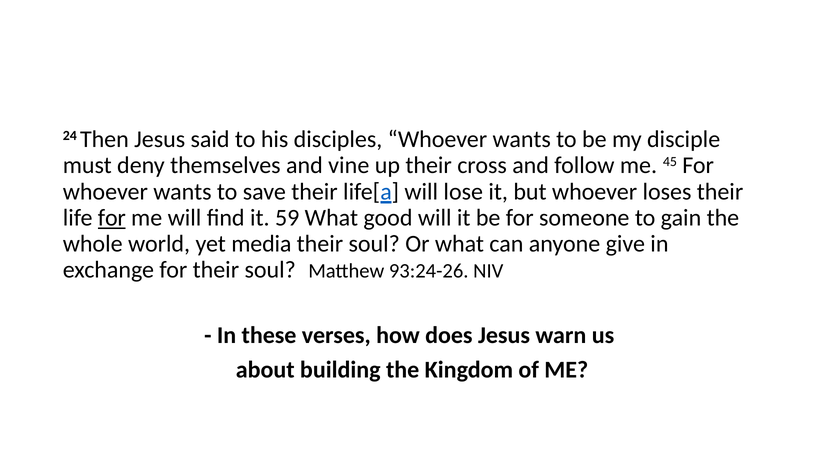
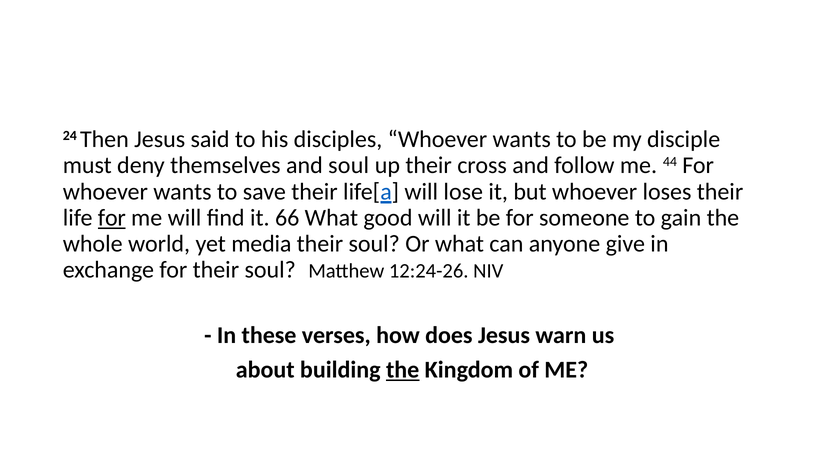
and vine: vine -> soul (349, 165)
45: 45 -> 44 (670, 161)
59: 59 -> 66 (287, 218)
93:24-26: 93:24-26 -> 12:24-26 (429, 271)
the underline: none -> present (403, 370)
